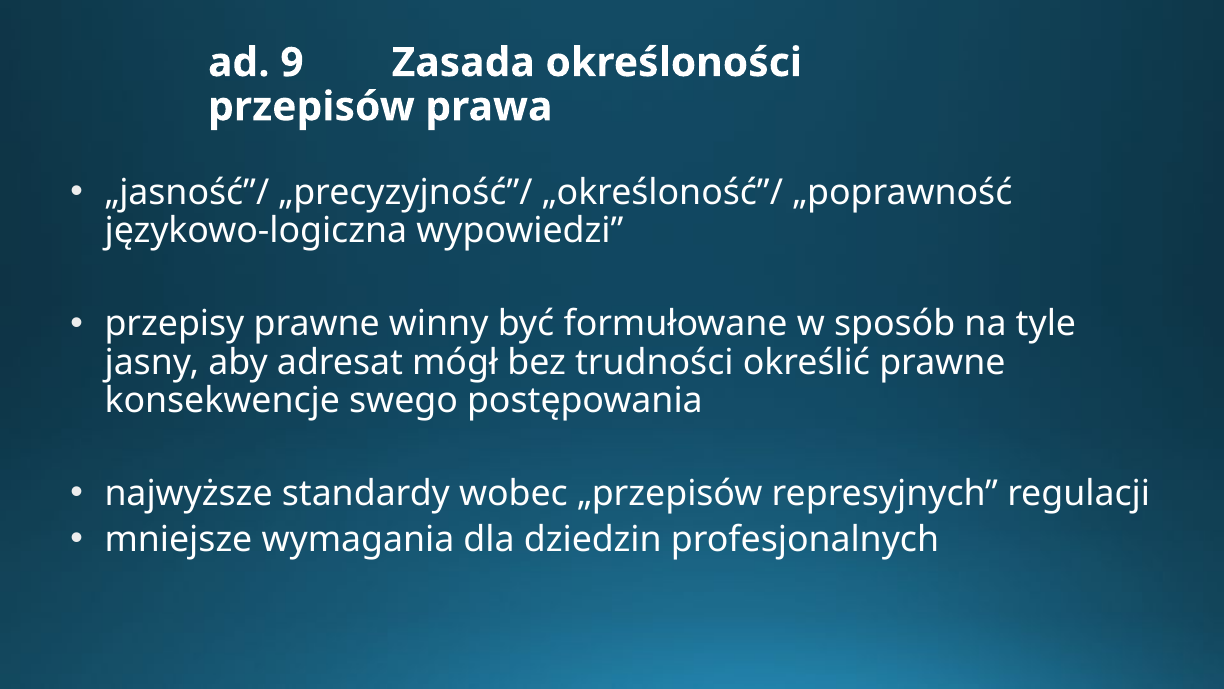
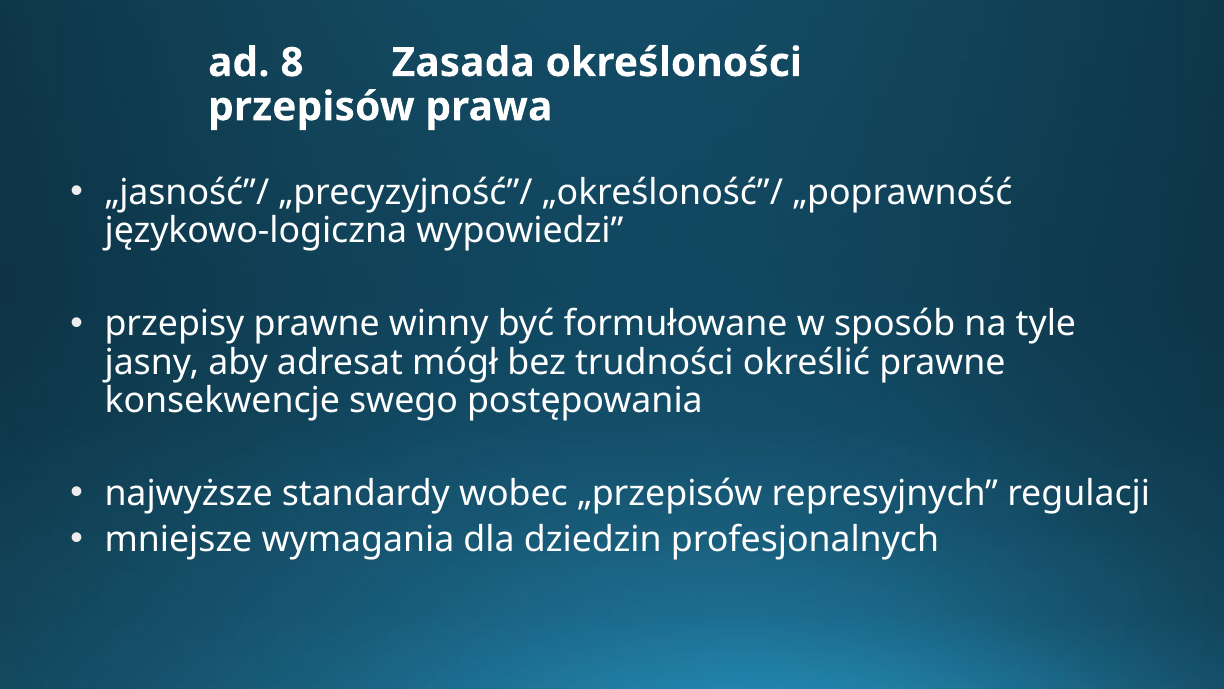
9: 9 -> 8 (292, 63)
